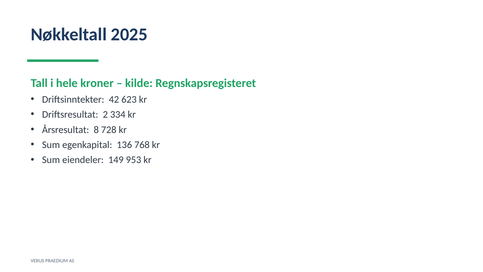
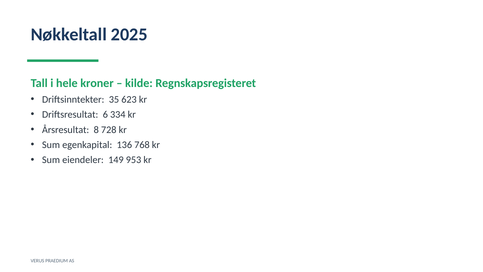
42: 42 -> 35 (114, 99)
2: 2 -> 6 (105, 114)
